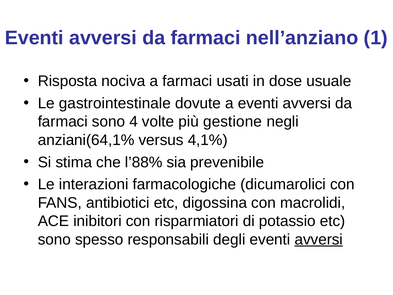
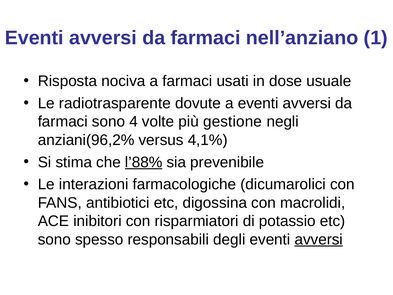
gastrointestinale: gastrointestinale -> radiotrasparente (115, 103)
anziani(64,1%: anziani(64,1% -> anziani(96,2% (86, 140)
l’88% underline: none -> present (144, 162)
